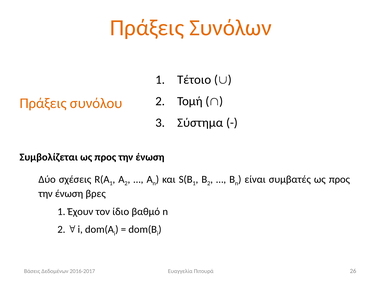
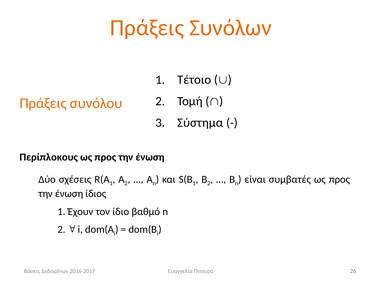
Συμβολίζεται: Συμβολίζεται -> Περίπλοκους (49, 157)
βρες: βρες -> ίδιος (96, 194)
